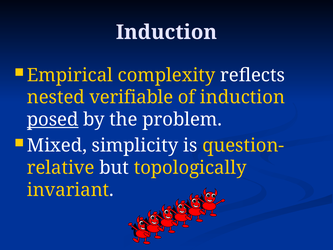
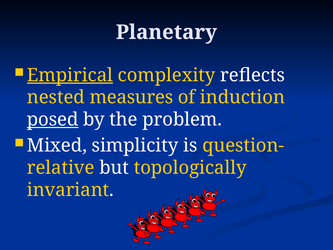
Induction: Induction -> Planetary (166, 32)
Empirical underline: none -> present (70, 75)
verifiable: verifiable -> measures (131, 97)
